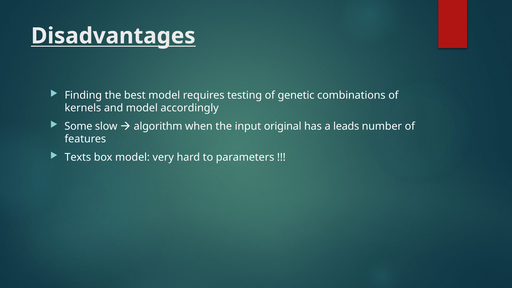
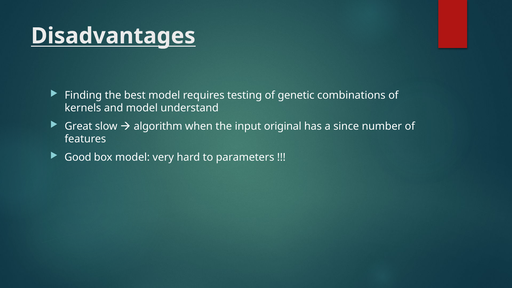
accordingly: accordingly -> understand (190, 108)
Some: Some -> Great (78, 126)
leads: leads -> since (346, 126)
Texts: Texts -> Good (78, 157)
